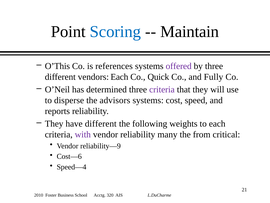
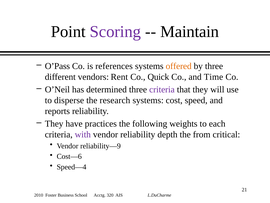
Scoring colour: blue -> purple (115, 32)
O’This: O’This -> O’Pass (57, 66)
offered colour: purple -> orange (179, 66)
vendors Each: Each -> Rent (119, 77)
Fully: Fully -> Time (214, 77)
advisors: advisors -> research (115, 100)
have different: different -> practices (101, 123)
many: many -> depth (167, 134)
